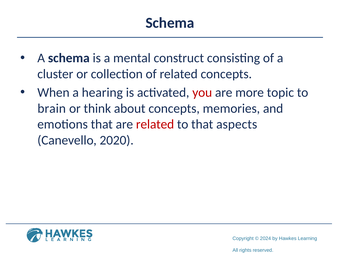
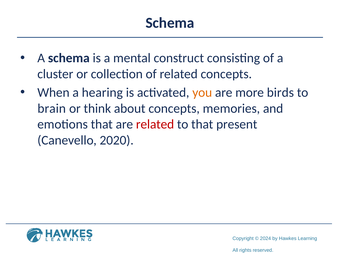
you colour: red -> orange (202, 93)
topic: topic -> birds (280, 93)
aspects: aspects -> present (237, 124)
